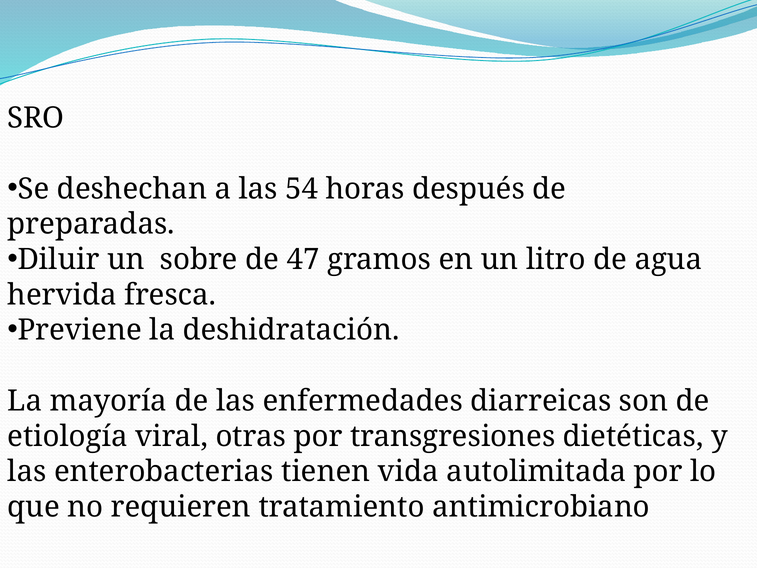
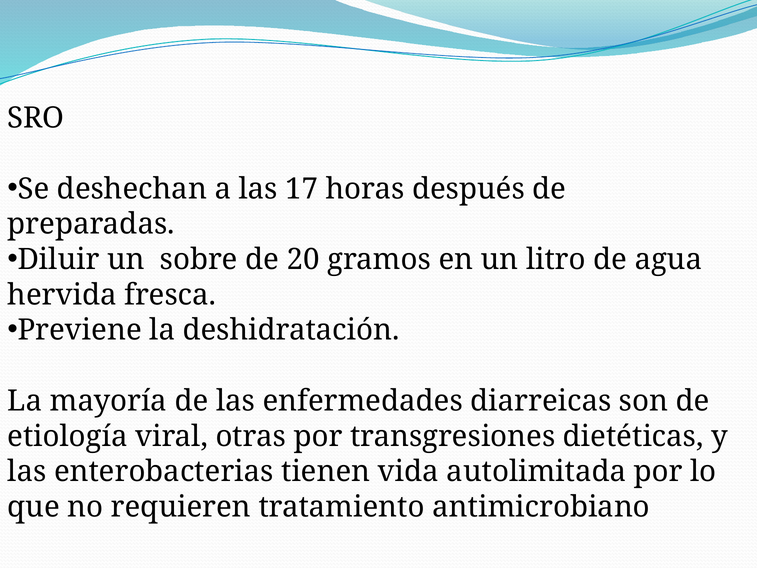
54: 54 -> 17 (302, 189)
47: 47 -> 20 (303, 259)
